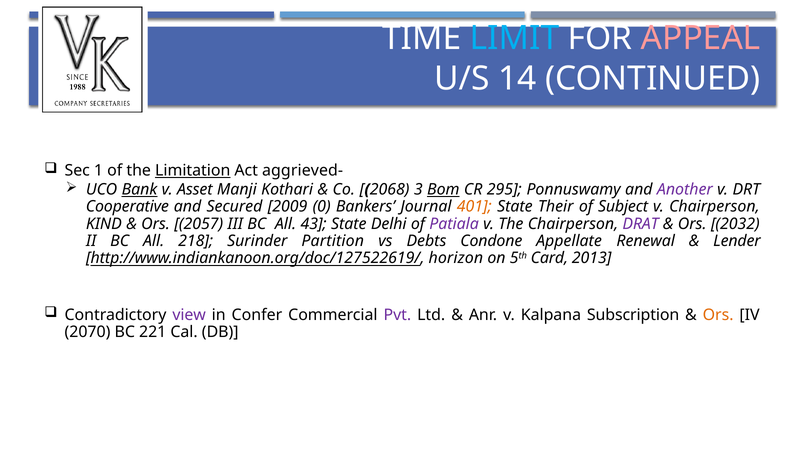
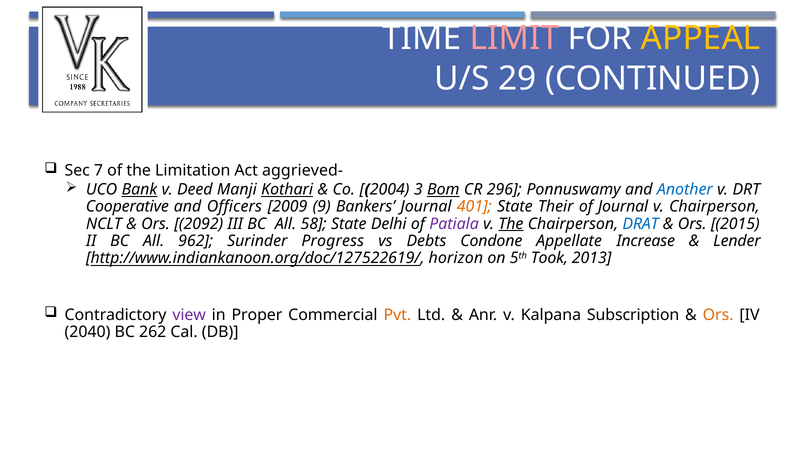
LIMIT colour: light blue -> pink (515, 38)
APPEAL colour: pink -> yellow (701, 38)
14: 14 -> 29 (517, 79)
1: 1 -> 7 (99, 170)
Limitation underline: present -> none (193, 170)
Asset: Asset -> Deed (195, 189)
Kothari underline: none -> present (287, 189)
2068: 2068 -> 2004 (390, 189)
295: 295 -> 296 (504, 189)
Another colour: purple -> blue (685, 189)
Secured: Secured -> Officers (234, 207)
0: 0 -> 9 (322, 207)
of Subject: Subject -> Journal (623, 207)
KIND: KIND -> NCLT (104, 224)
2057: 2057 -> 2092 (199, 224)
43: 43 -> 58 (314, 224)
The underline: none -> present (511, 224)
DRAT colour: purple -> blue (641, 224)
2032: 2032 -> 2015 (735, 224)
218: 218 -> 962 (196, 241)
Partition: Partition -> Progress (333, 241)
Renewal: Renewal -> Increase (646, 241)
Card: Card -> Took (549, 258)
Confer: Confer -> Proper (257, 315)
Pvt colour: purple -> orange (397, 315)
2070: 2070 -> 2040 (88, 332)
221: 221 -> 262 (153, 332)
